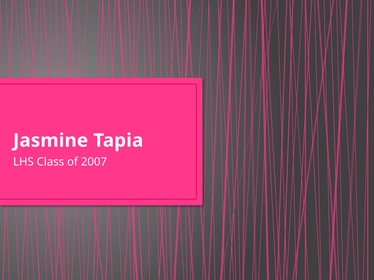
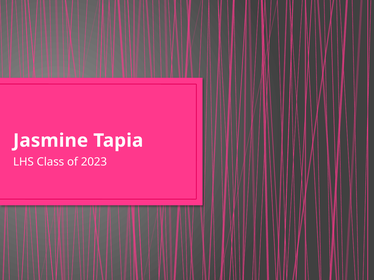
2007: 2007 -> 2023 (94, 162)
